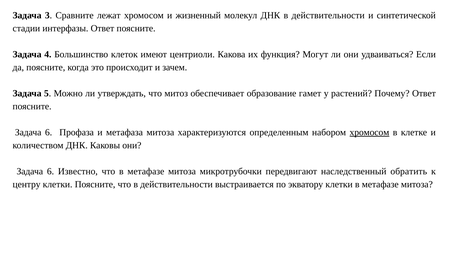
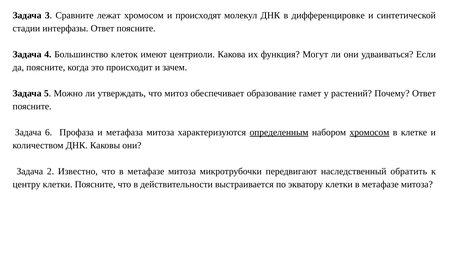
жизненный: жизненный -> происходят (198, 16)
ДНК в действительности: действительности -> дифференцировке (328, 16)
определенным underline: none -> present (279, 133)
6: 6 -> 2 (51, 172)
